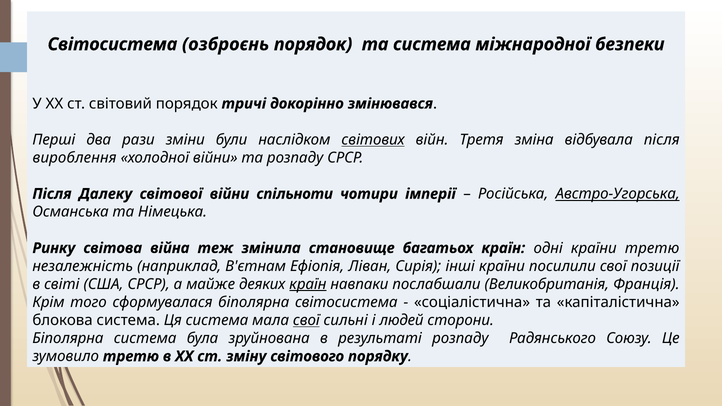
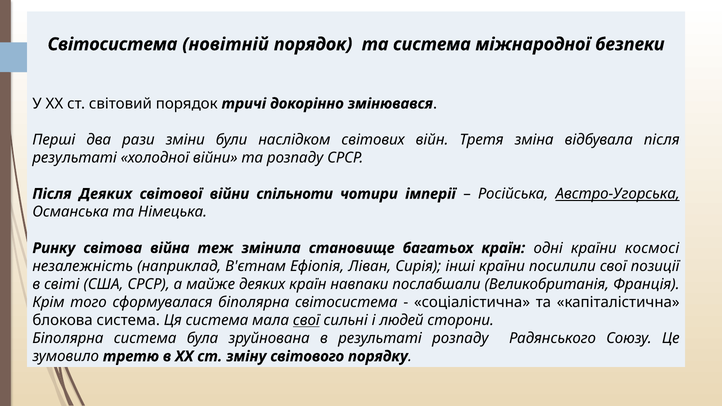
озброєнь: озброєнь -> новітній (226, 44)
світових underline: present -> none (373, 140)
вироблення: вироблення -> результаті (75, 158)
Після Далеку: Далеку -> Деяких (106, 194)
країни третю: третю -> космосі (652, 248)
країн underline: present -> none (308, 284)
